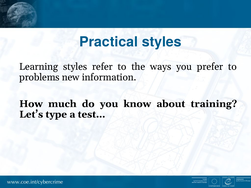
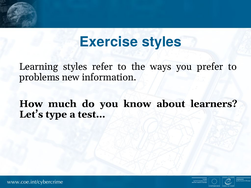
Practical: Practical -> Exercise (109, 42)
training: training -> learners (214, 104)
